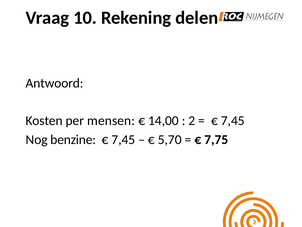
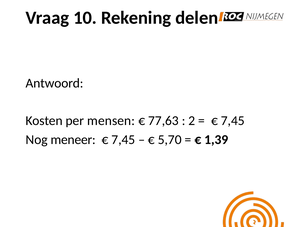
14,00: 14,00 -> 77,63 (163, 121)
benzine: benzine -> meneer (73, 139)
7,75: 7,75 -> 1,39 (216, 139)
